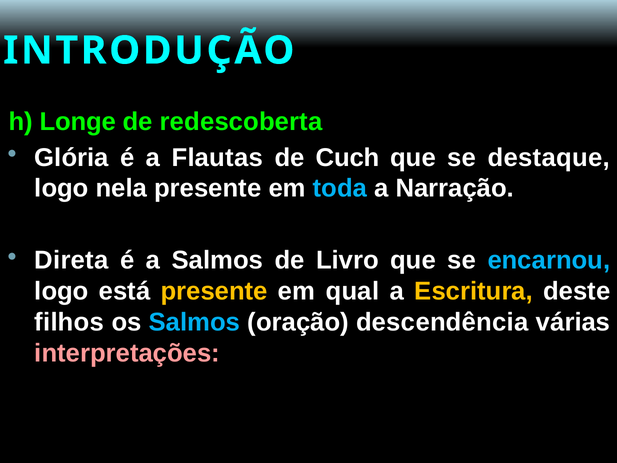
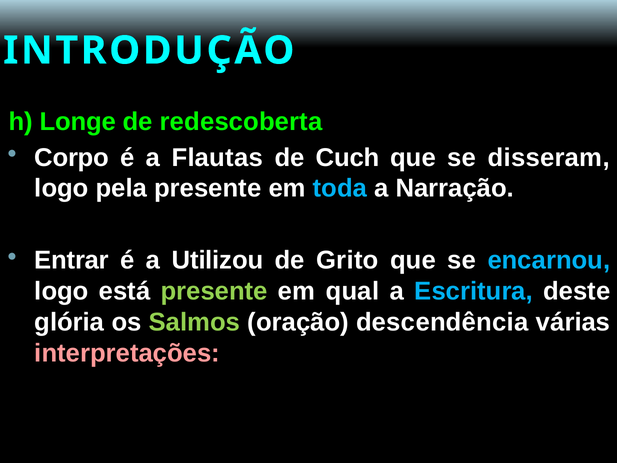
Glória: Glória -> Corpo (72, 157)
destaque: destaque -> disseram (549, 157)
nela: nela -> pela (121, 188)
Direta: Direta -> Entrar (72, 260)
a Salmos: Salmos -> Utilizou (218, 260)
Livro: Livro -> Grito (347, 260)
presente colour: yellow -> light green (214, 291)
Escritura colour: yellow -> light blue (474, 291)
filhos: filhos -> glória (69, 322)
Salmos colour: light blue -> light green (195, 322)
